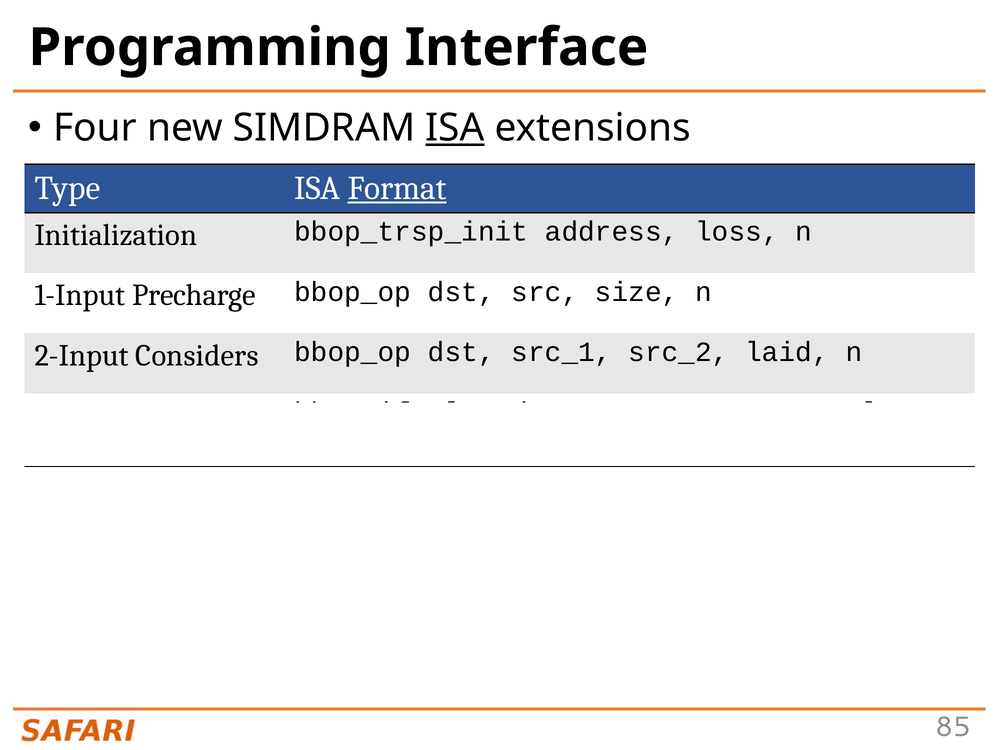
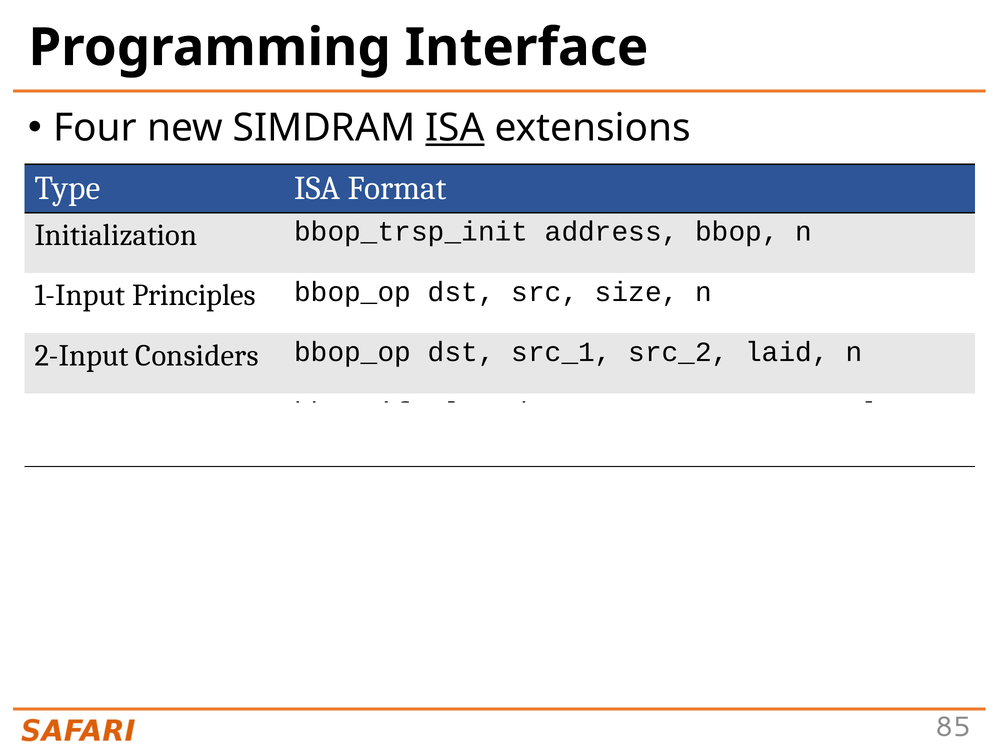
Format underline: present -> none (397, 188)
loss: loss -> bbop (737, 232)
Precharge: Precharge -> Principles (194, 295)
